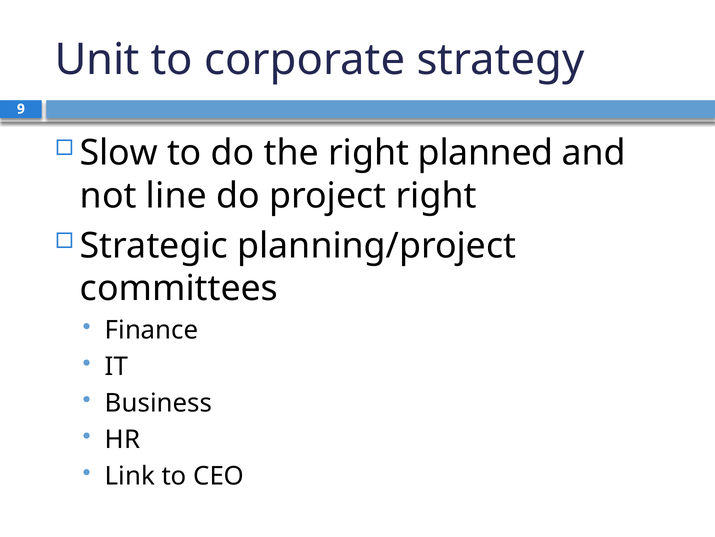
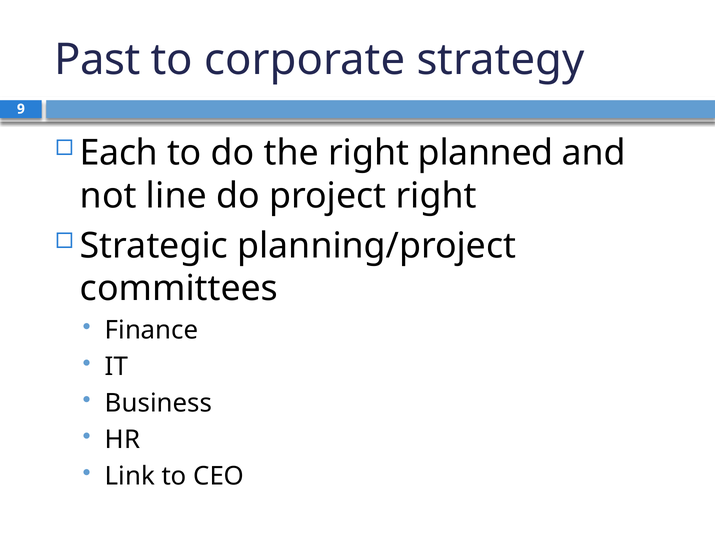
Unit: Unit -> Past (97, 60)
Slow: Slow -> Each (119, 153)
